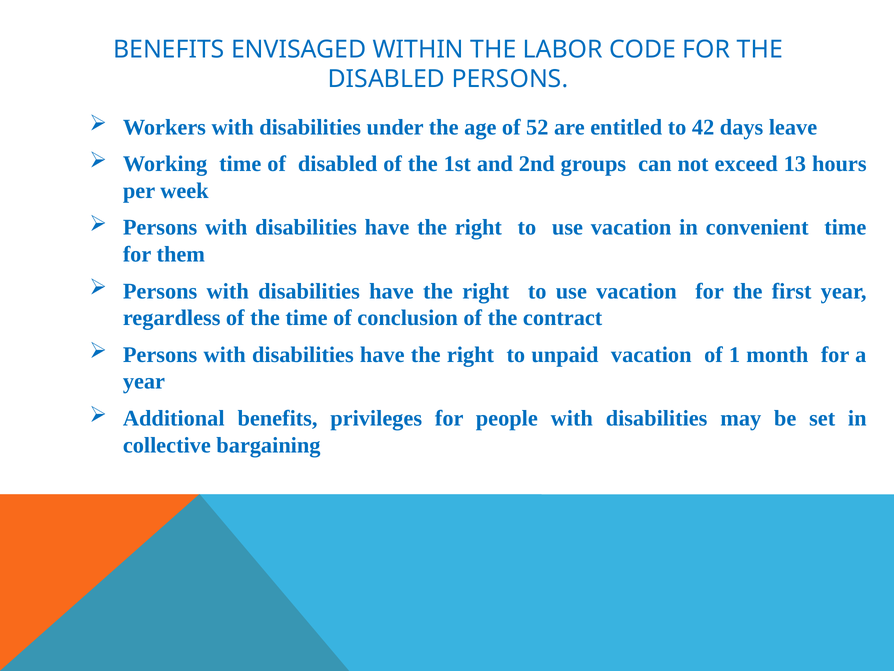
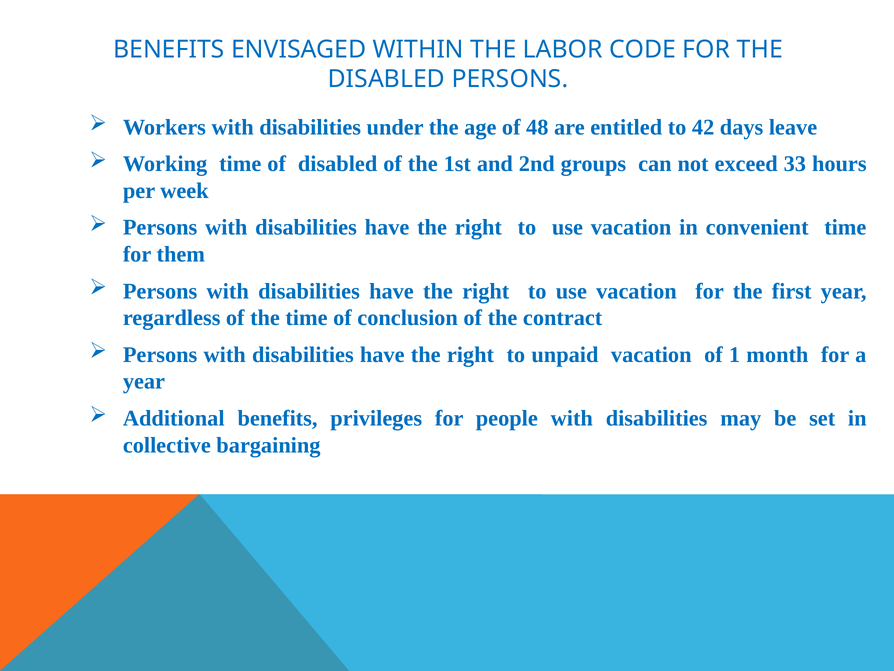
52: 52 -> 48 (537, 127)
13: 13 -> 33 (795, 164)
